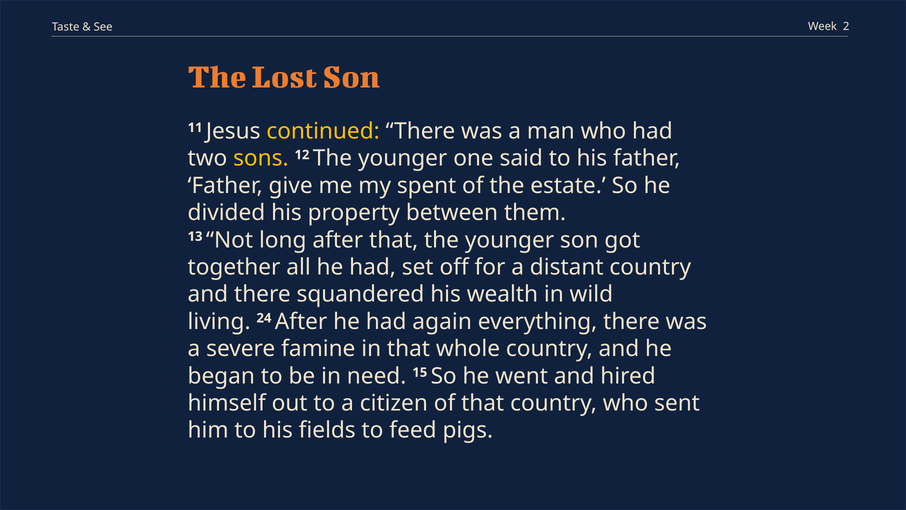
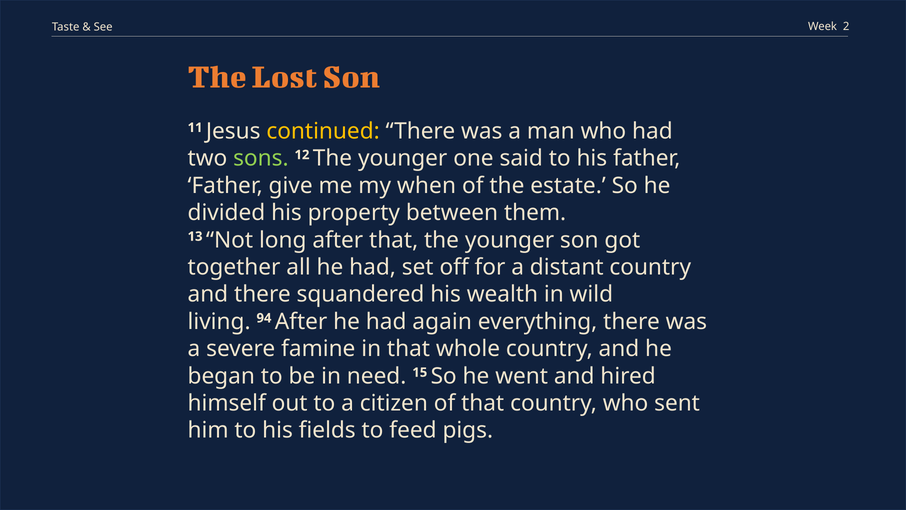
sons colour: yellow -> light green (261, 158)
spent: spent -> when (426, 186)
24: 24 -> 94 (264, 318)
